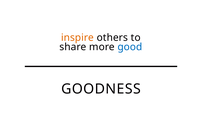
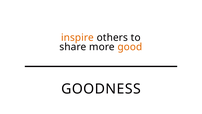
good colour: blue -> orange (130, 47)
